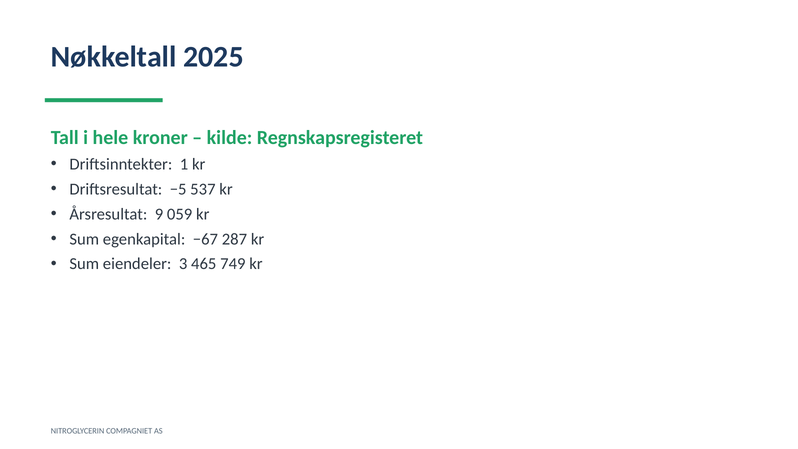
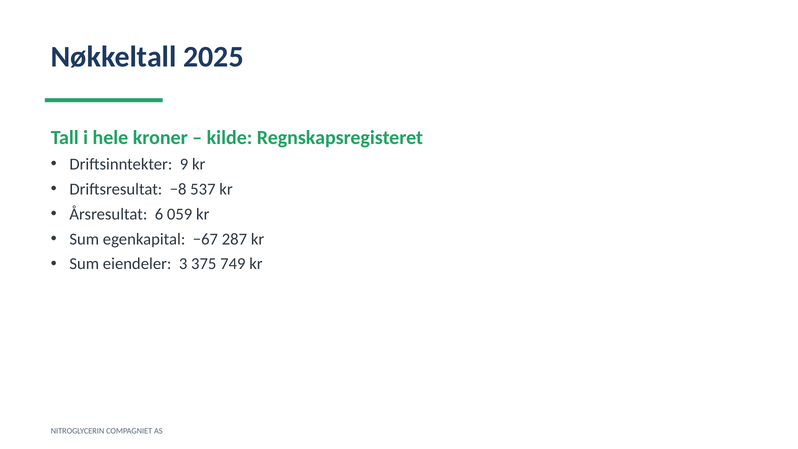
1: 1 -> 9 (184, 164)
−5: −5 -> −8 (178, 189)
9: 9 -> 6 (159, 214)
465: 465 -> 375 (204, 264)
